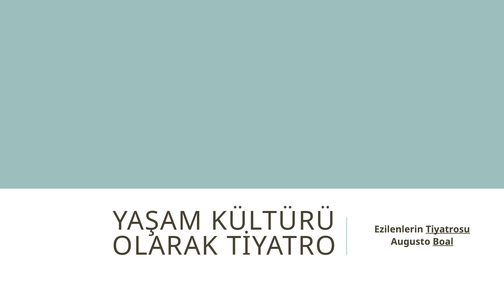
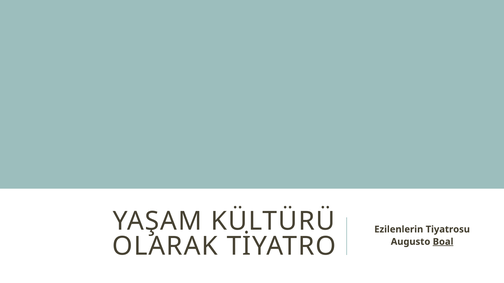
Tiyatrosu underline: present -> none (448, 230)
